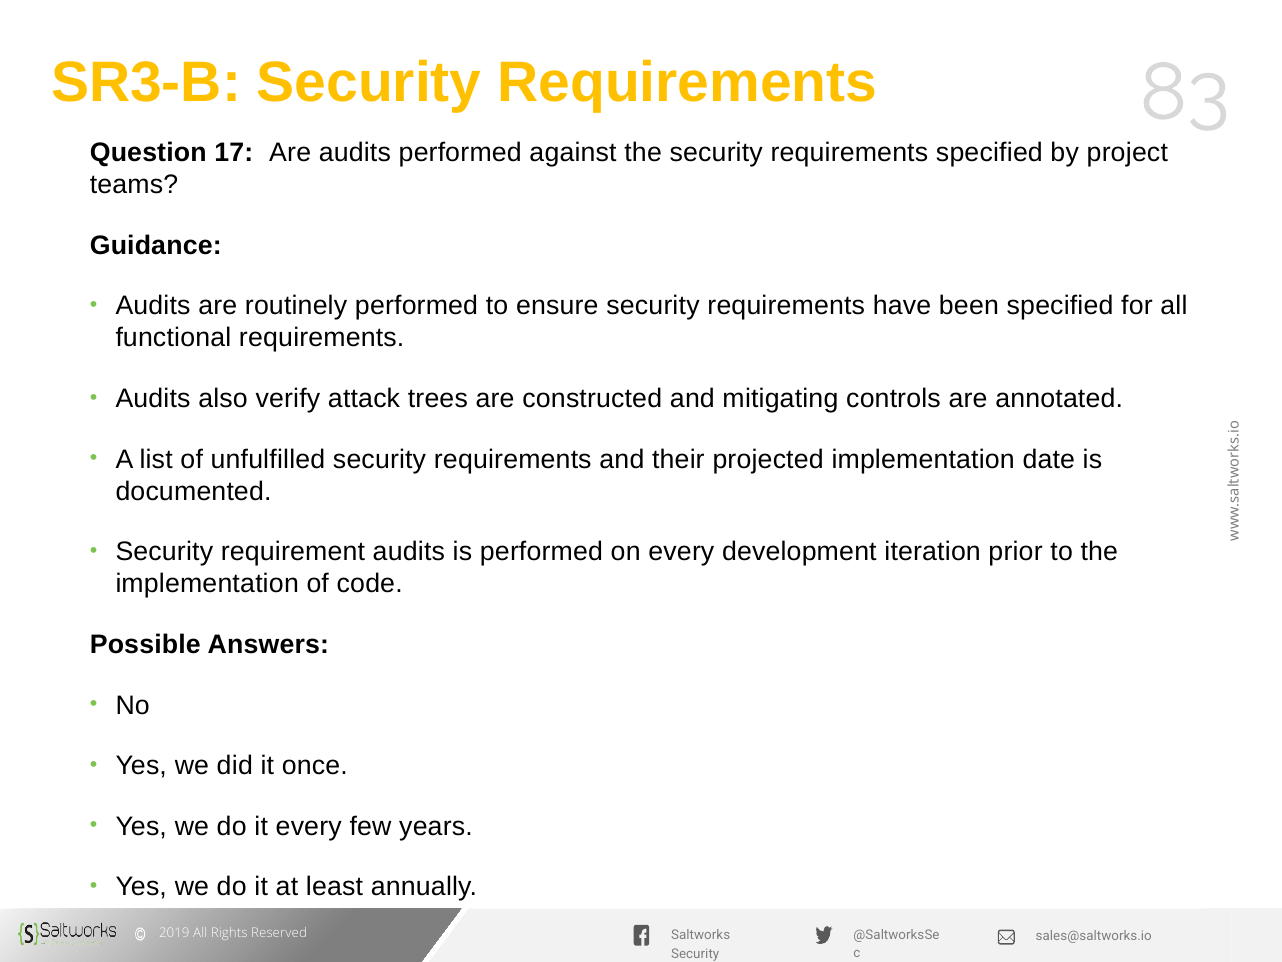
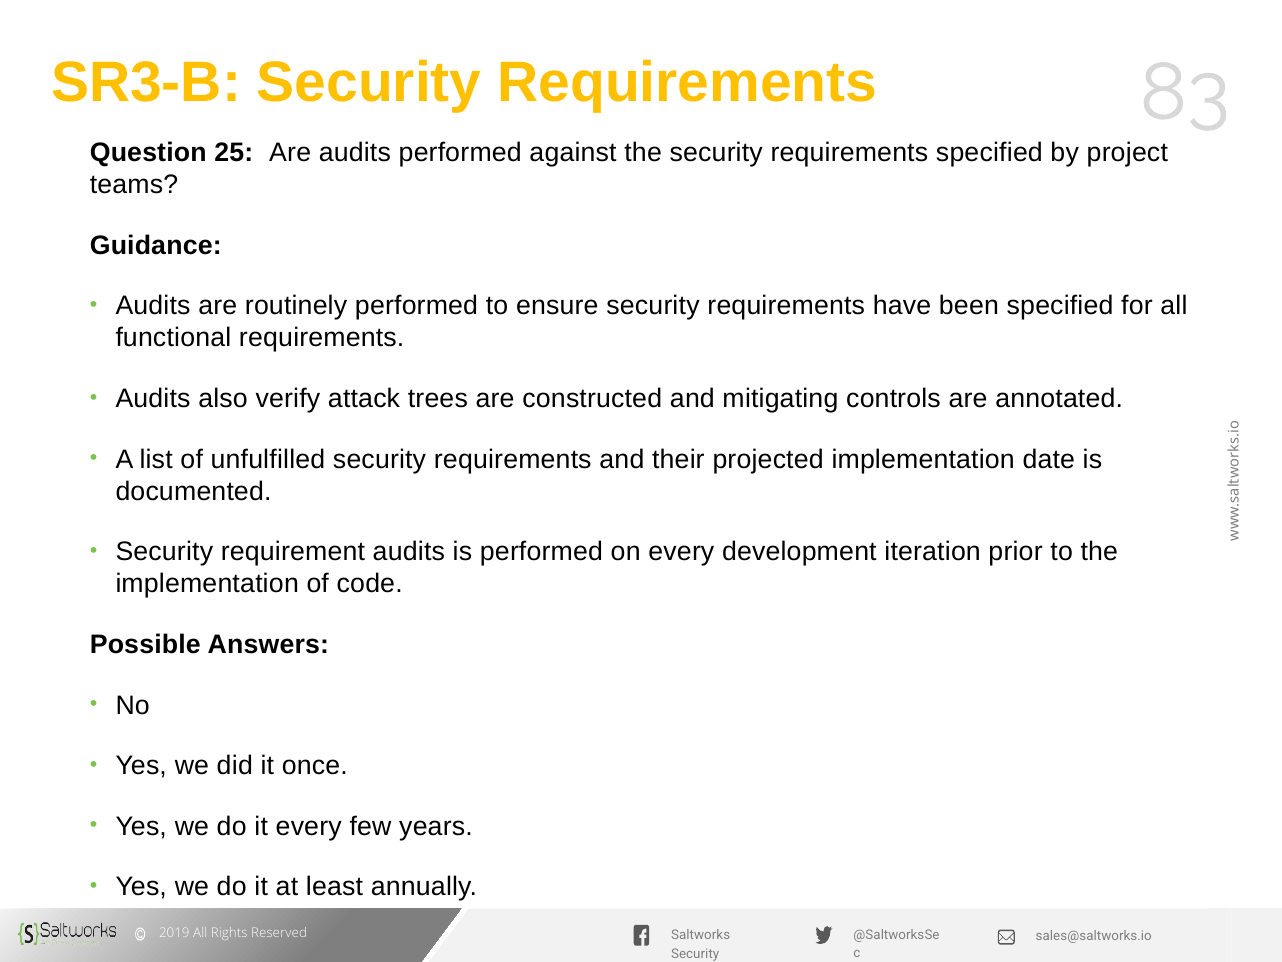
17: 17 -> 25 (234, 153)
